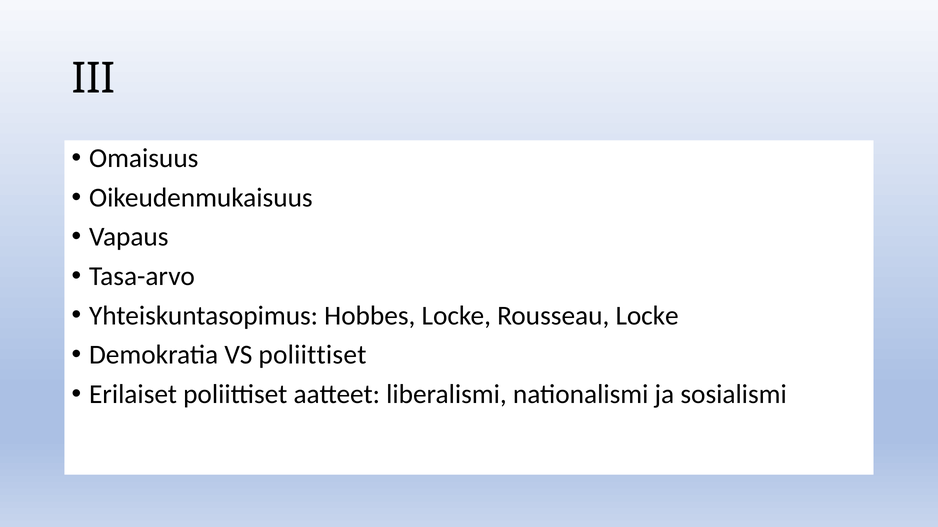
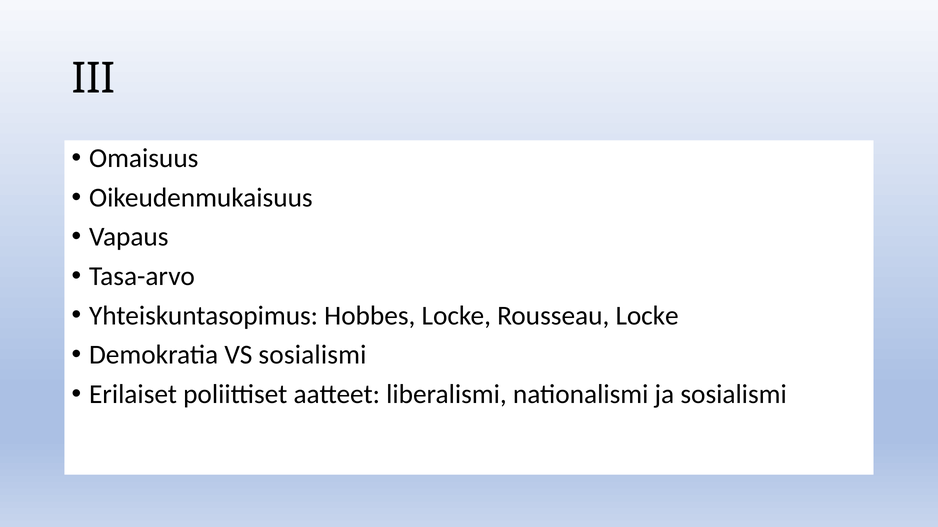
VS poliittiset: poliittiset -> sosialismi (312, 355)
